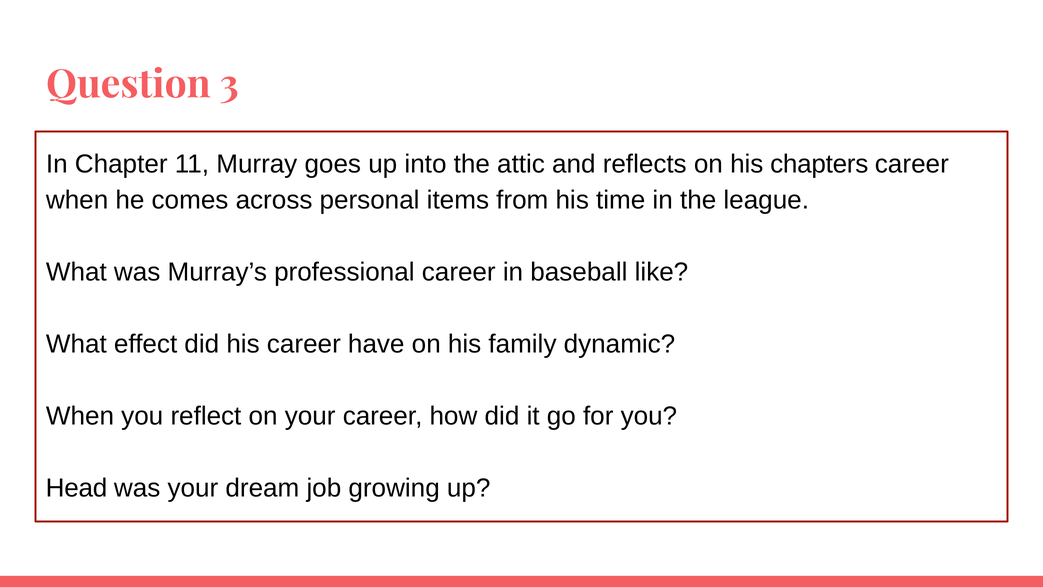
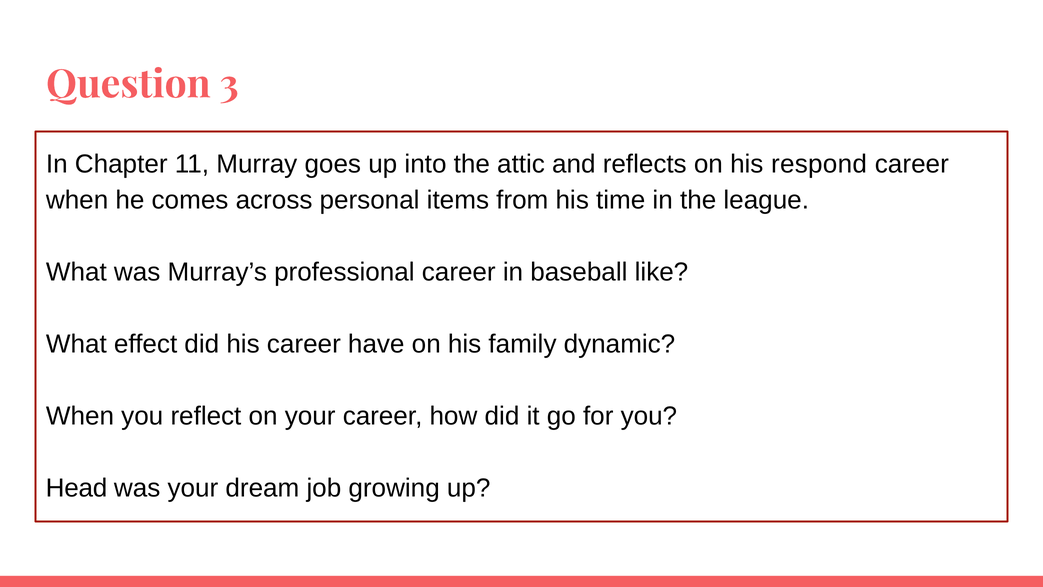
chapters: chapters -> respond (819, 164)
